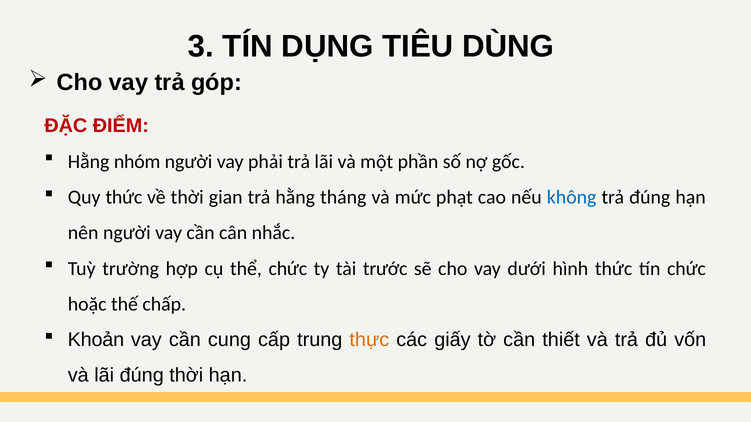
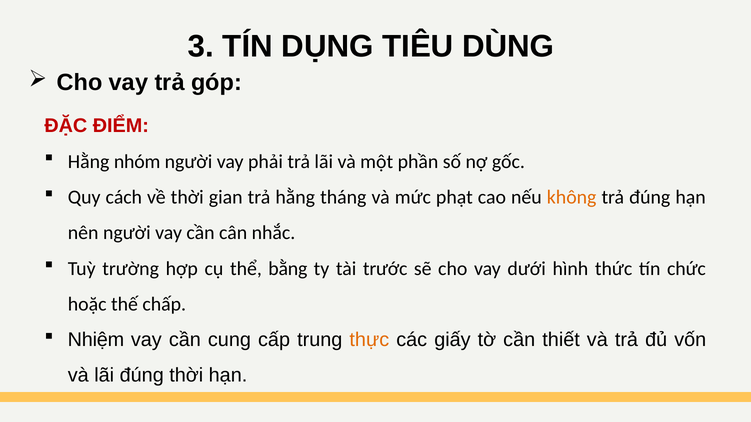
Quy thức: thức -> cách (124, 197)
không colour: blue -> orange (572, 197)
thể chức: chức -> bằng (288, 269)
Khoản: Khoản -> Nhiệm (96, 340)
